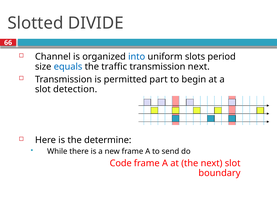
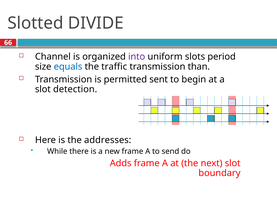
into colour: blue -> purple (137, 57)
transmission next: next -> than (199, 67)
part: part -> sent (159, 79)
determine: determine -> addresses (108, 140)
Code: Code -> Adds (121, 163)
